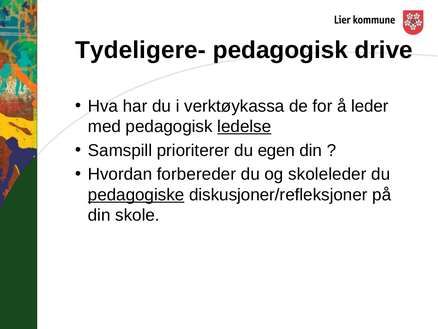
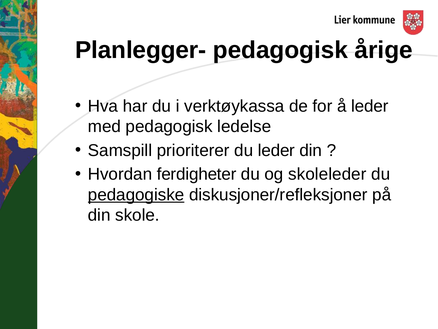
Tydeligere-: Tydeligere- -> Planlegger- (141, 50)
drive: drive -> årige (384, 50)
ledelse underline: present -> none (244, 126)
du egen: egen -> leder (276, 150)
forbereder: forbereder -> ferdigheter (197, 174)
